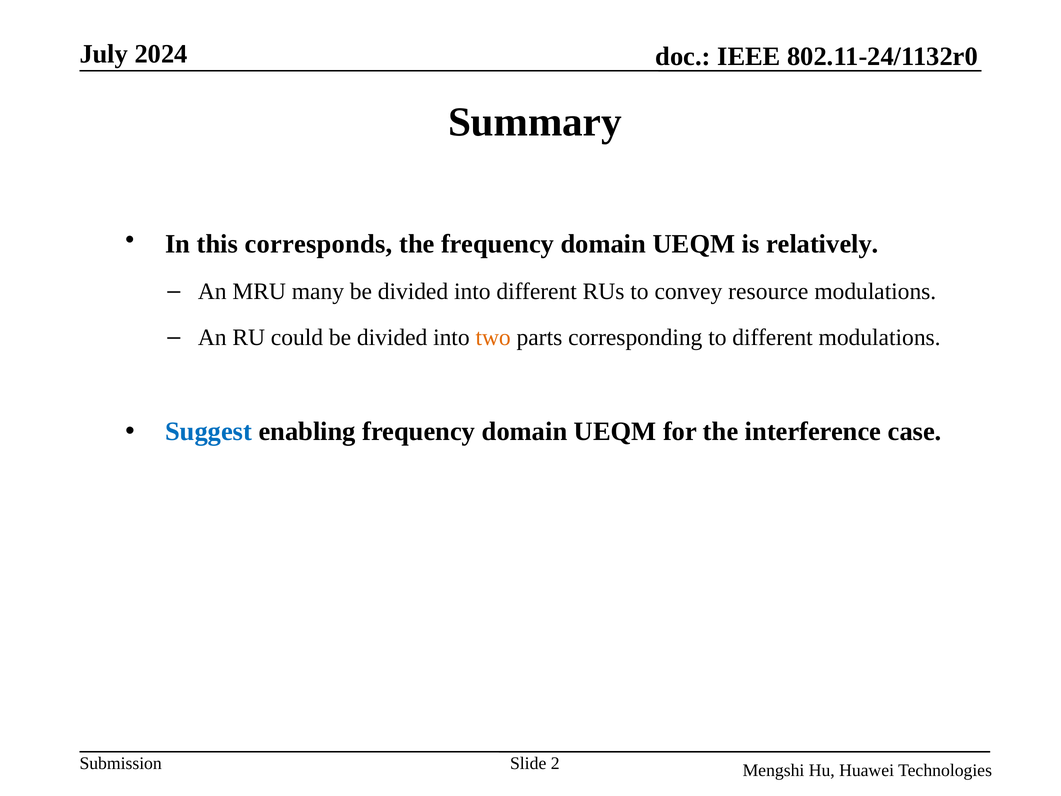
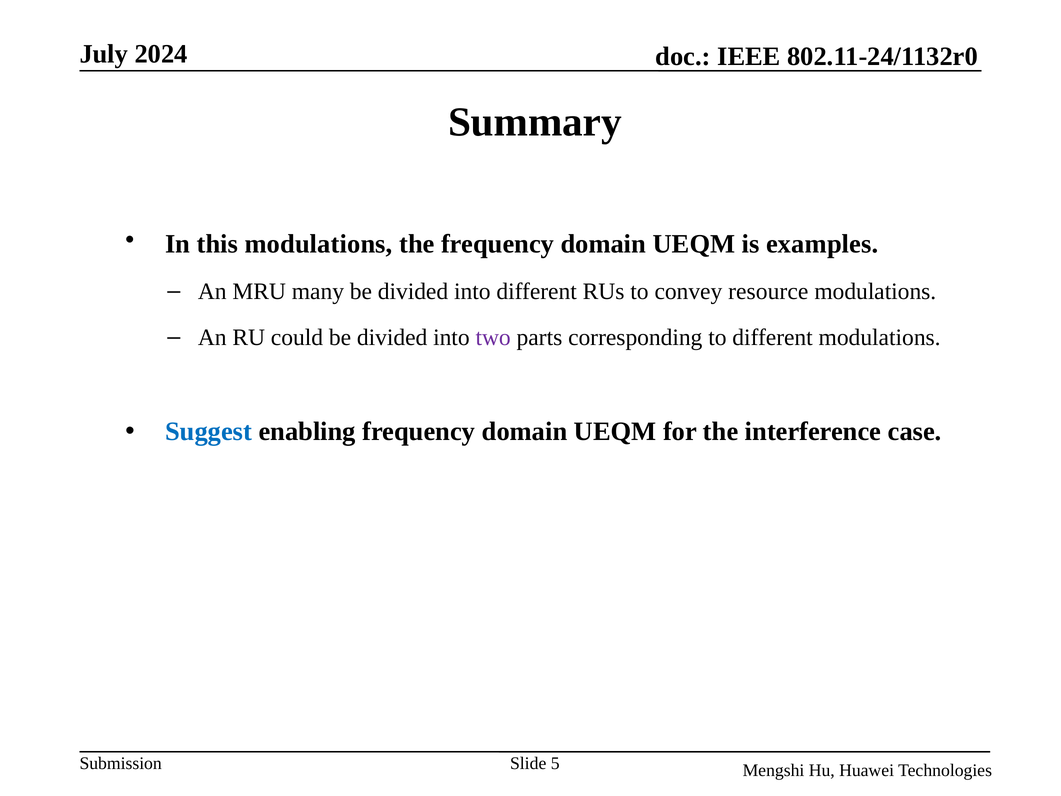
this corresponds: corresponds -> modulations (319, 244)
relatively: relatively -> examples (822, 244)
two colour: orange -> purple (493, 338)
2: 2 -> 5 (555, 763)
